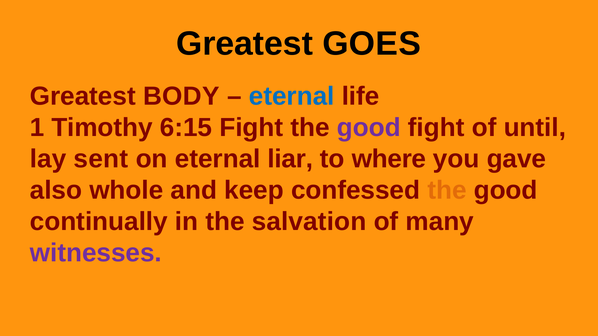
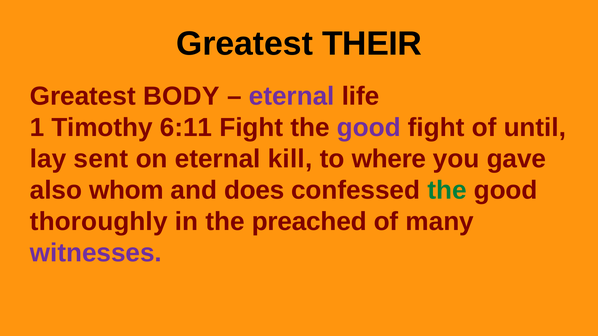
GOES: GOES -> THEIR (372, 44)
eternal colour: blue -> purple (292, 96)
6:15: 6:15 -> 6:11 (186, 128)
liar: liar -> kill (290, 159)
whole: whole -> whom (126, 190)
keep: keep -> does (254, 190)
the colour: orange -> green (447, 190)
continually: continually -> thoroughly (99, 222)
salvation: salvation -> preached (309, 222)
